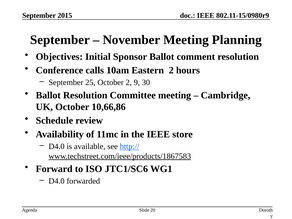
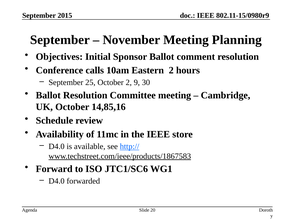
10,66,86: 10,66,86 -> 14,85,16 (109, 107)
